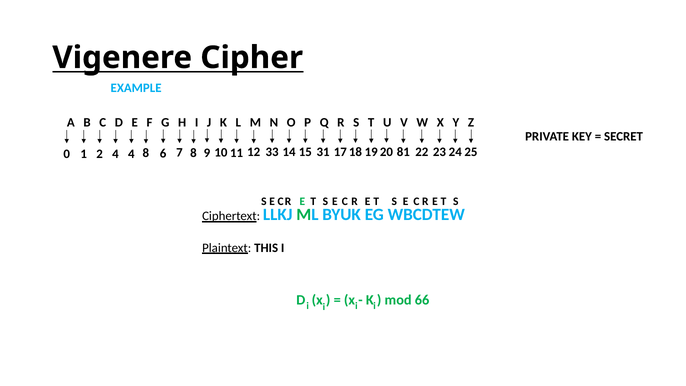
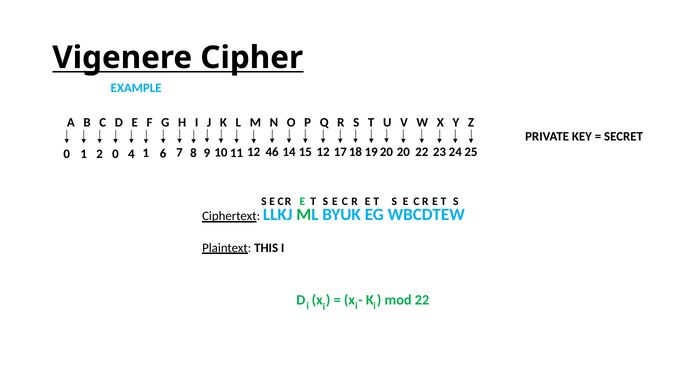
2 4: 4 -> 0 (115, 154)
4 8: 8 -> 1 (146, 153)
33: 33 -> 46 (272, 152)
15 31: 31 -> 12 (323, 152)
81: 81 -> 20 (403, 152)
mod 66: 66 -> 22 (422, 300)
